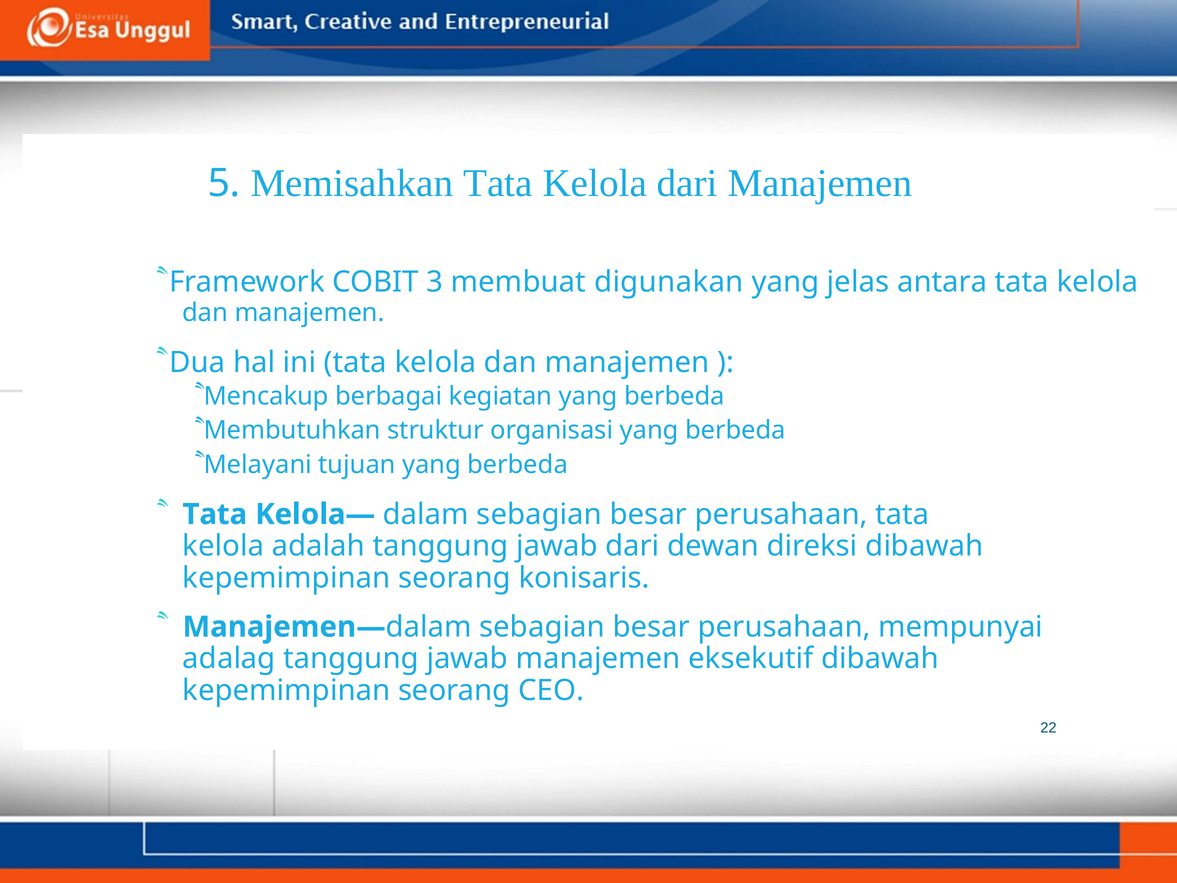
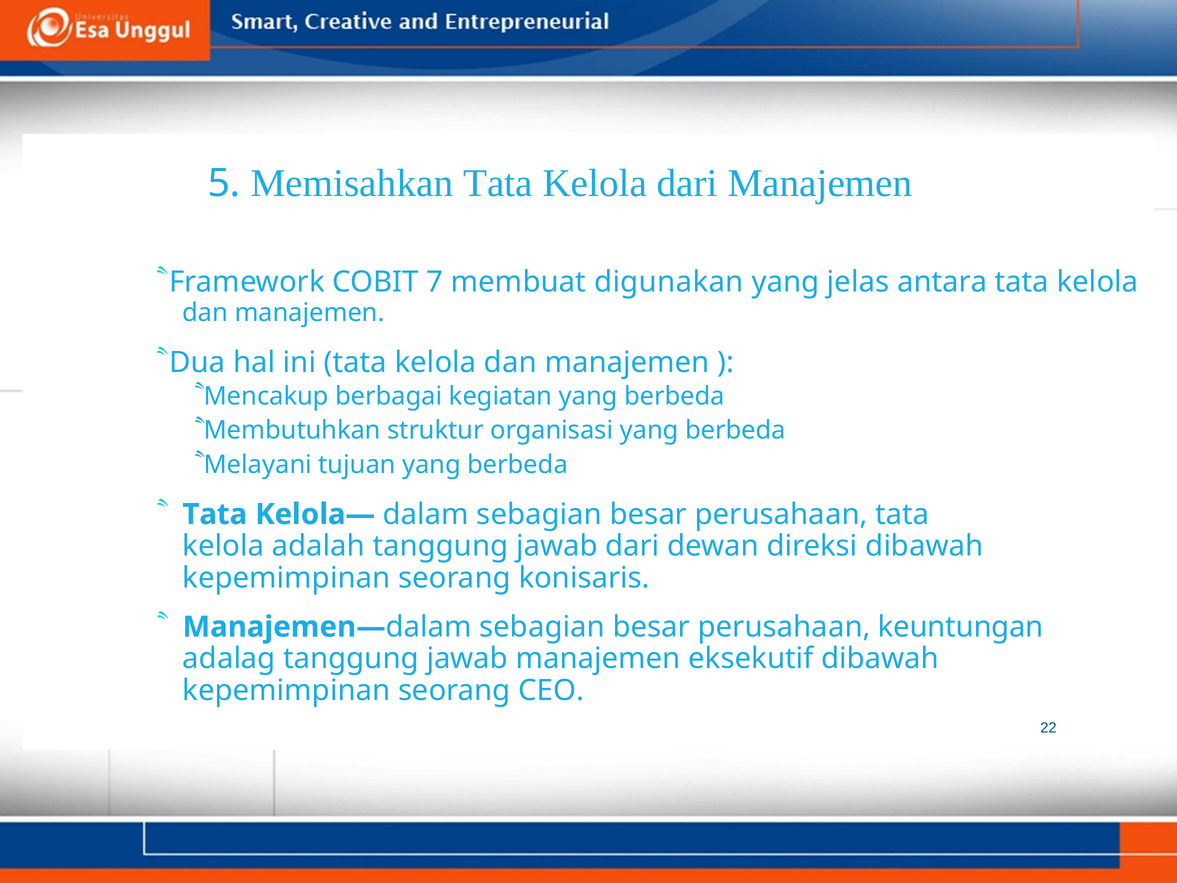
3: 3 -> 7 (435, 282)
mempunyai: mempunyai -> keuntungan (961, 627)
